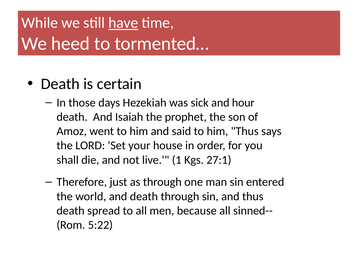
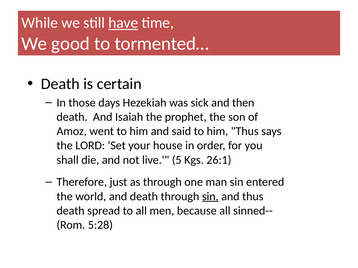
heed: heed -> good (71, 44)
hour: hour -> then (243, 103)
1: 1 -> 5 (177, 160)
27:1: 27:1 -> 26:1 (219, 160)
sin underline: none -> present (210, 197)
5:22: 5:22 -> 5:28 (100, 225)
